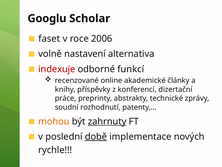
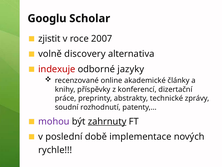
faset: faset -> zjistit (49, 39)
2006: 2006 -> 2007 (102, 39)
nastavení: nastavení -> discovery (85, 54)
funkcí: funkcí -> jazyky (131, 69)
mohou colour: orange -> purple (54, 121)
době underline: present -> none (96, 136)
